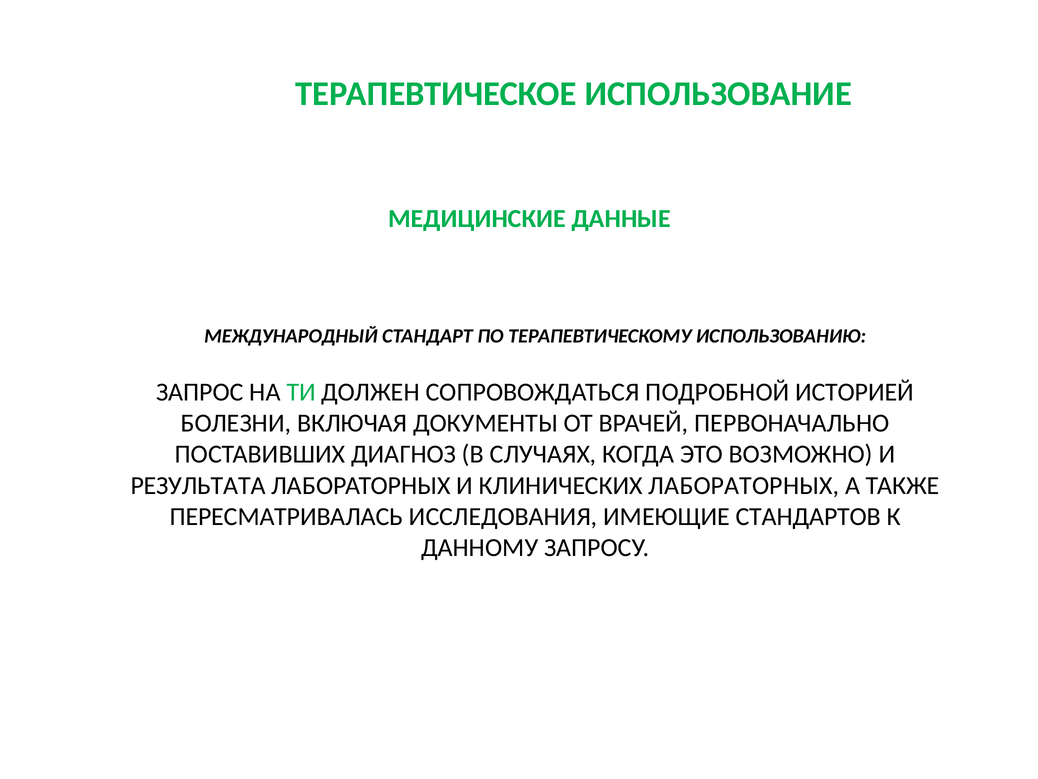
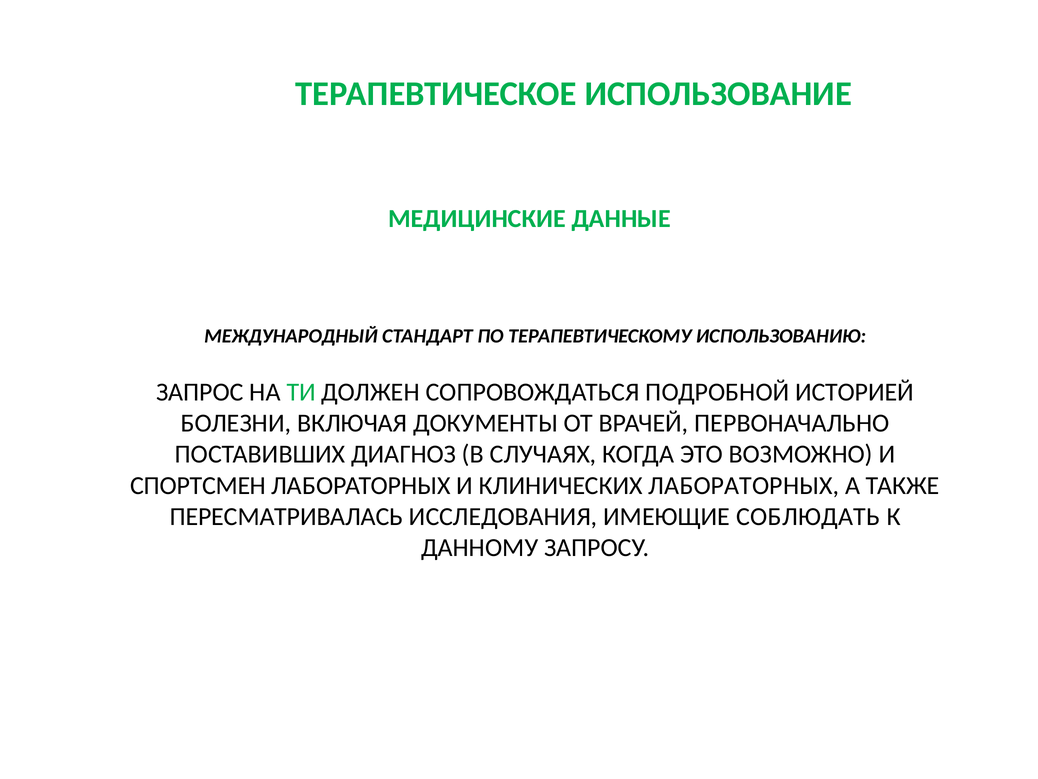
РЕЗУЛЬТАТА: РЕЗУЛЬТАТА -> СПОРТСМЕН (198, 485)
СТАНДАРТОВ: СТАНДАРТОВ -> СОБЛЮДАТЬ (808, 516)
